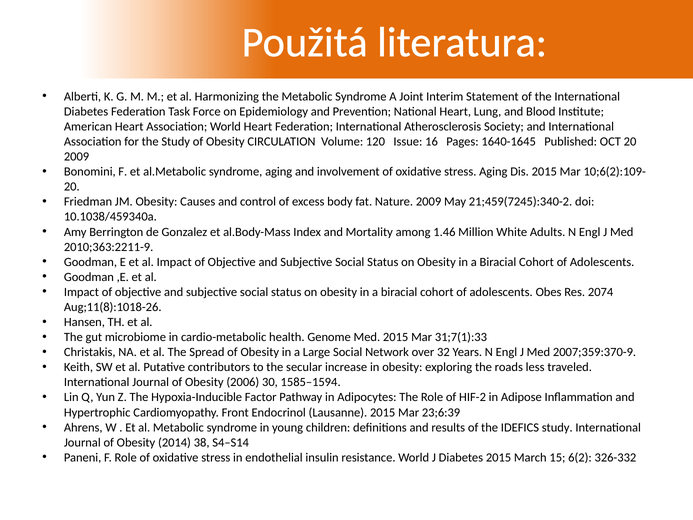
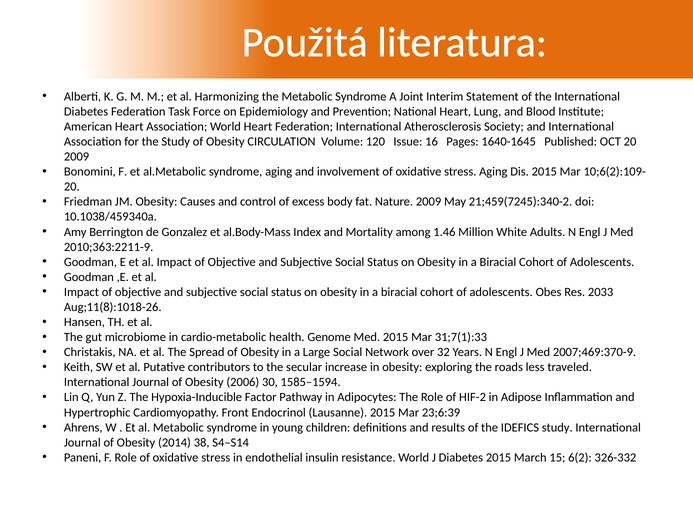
2074: 2074 -> 2033 (601, 292)
2007;359:370-9: 2007;359:370-9 -> 2007;469:370-9 (595, 352)
